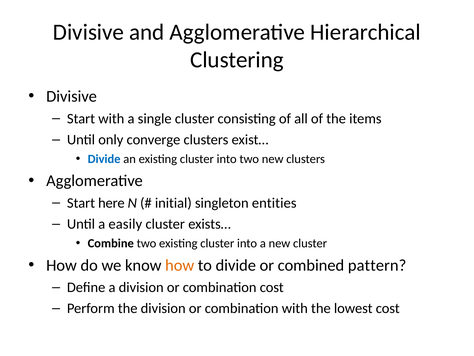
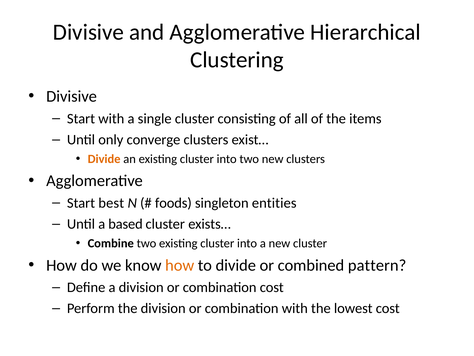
Divide colour: blue -> orange (104, 159)
here: here -> best (111, 203)
initial: initial -> foods (173, 203)
easily: easily -> based (125, 224)
